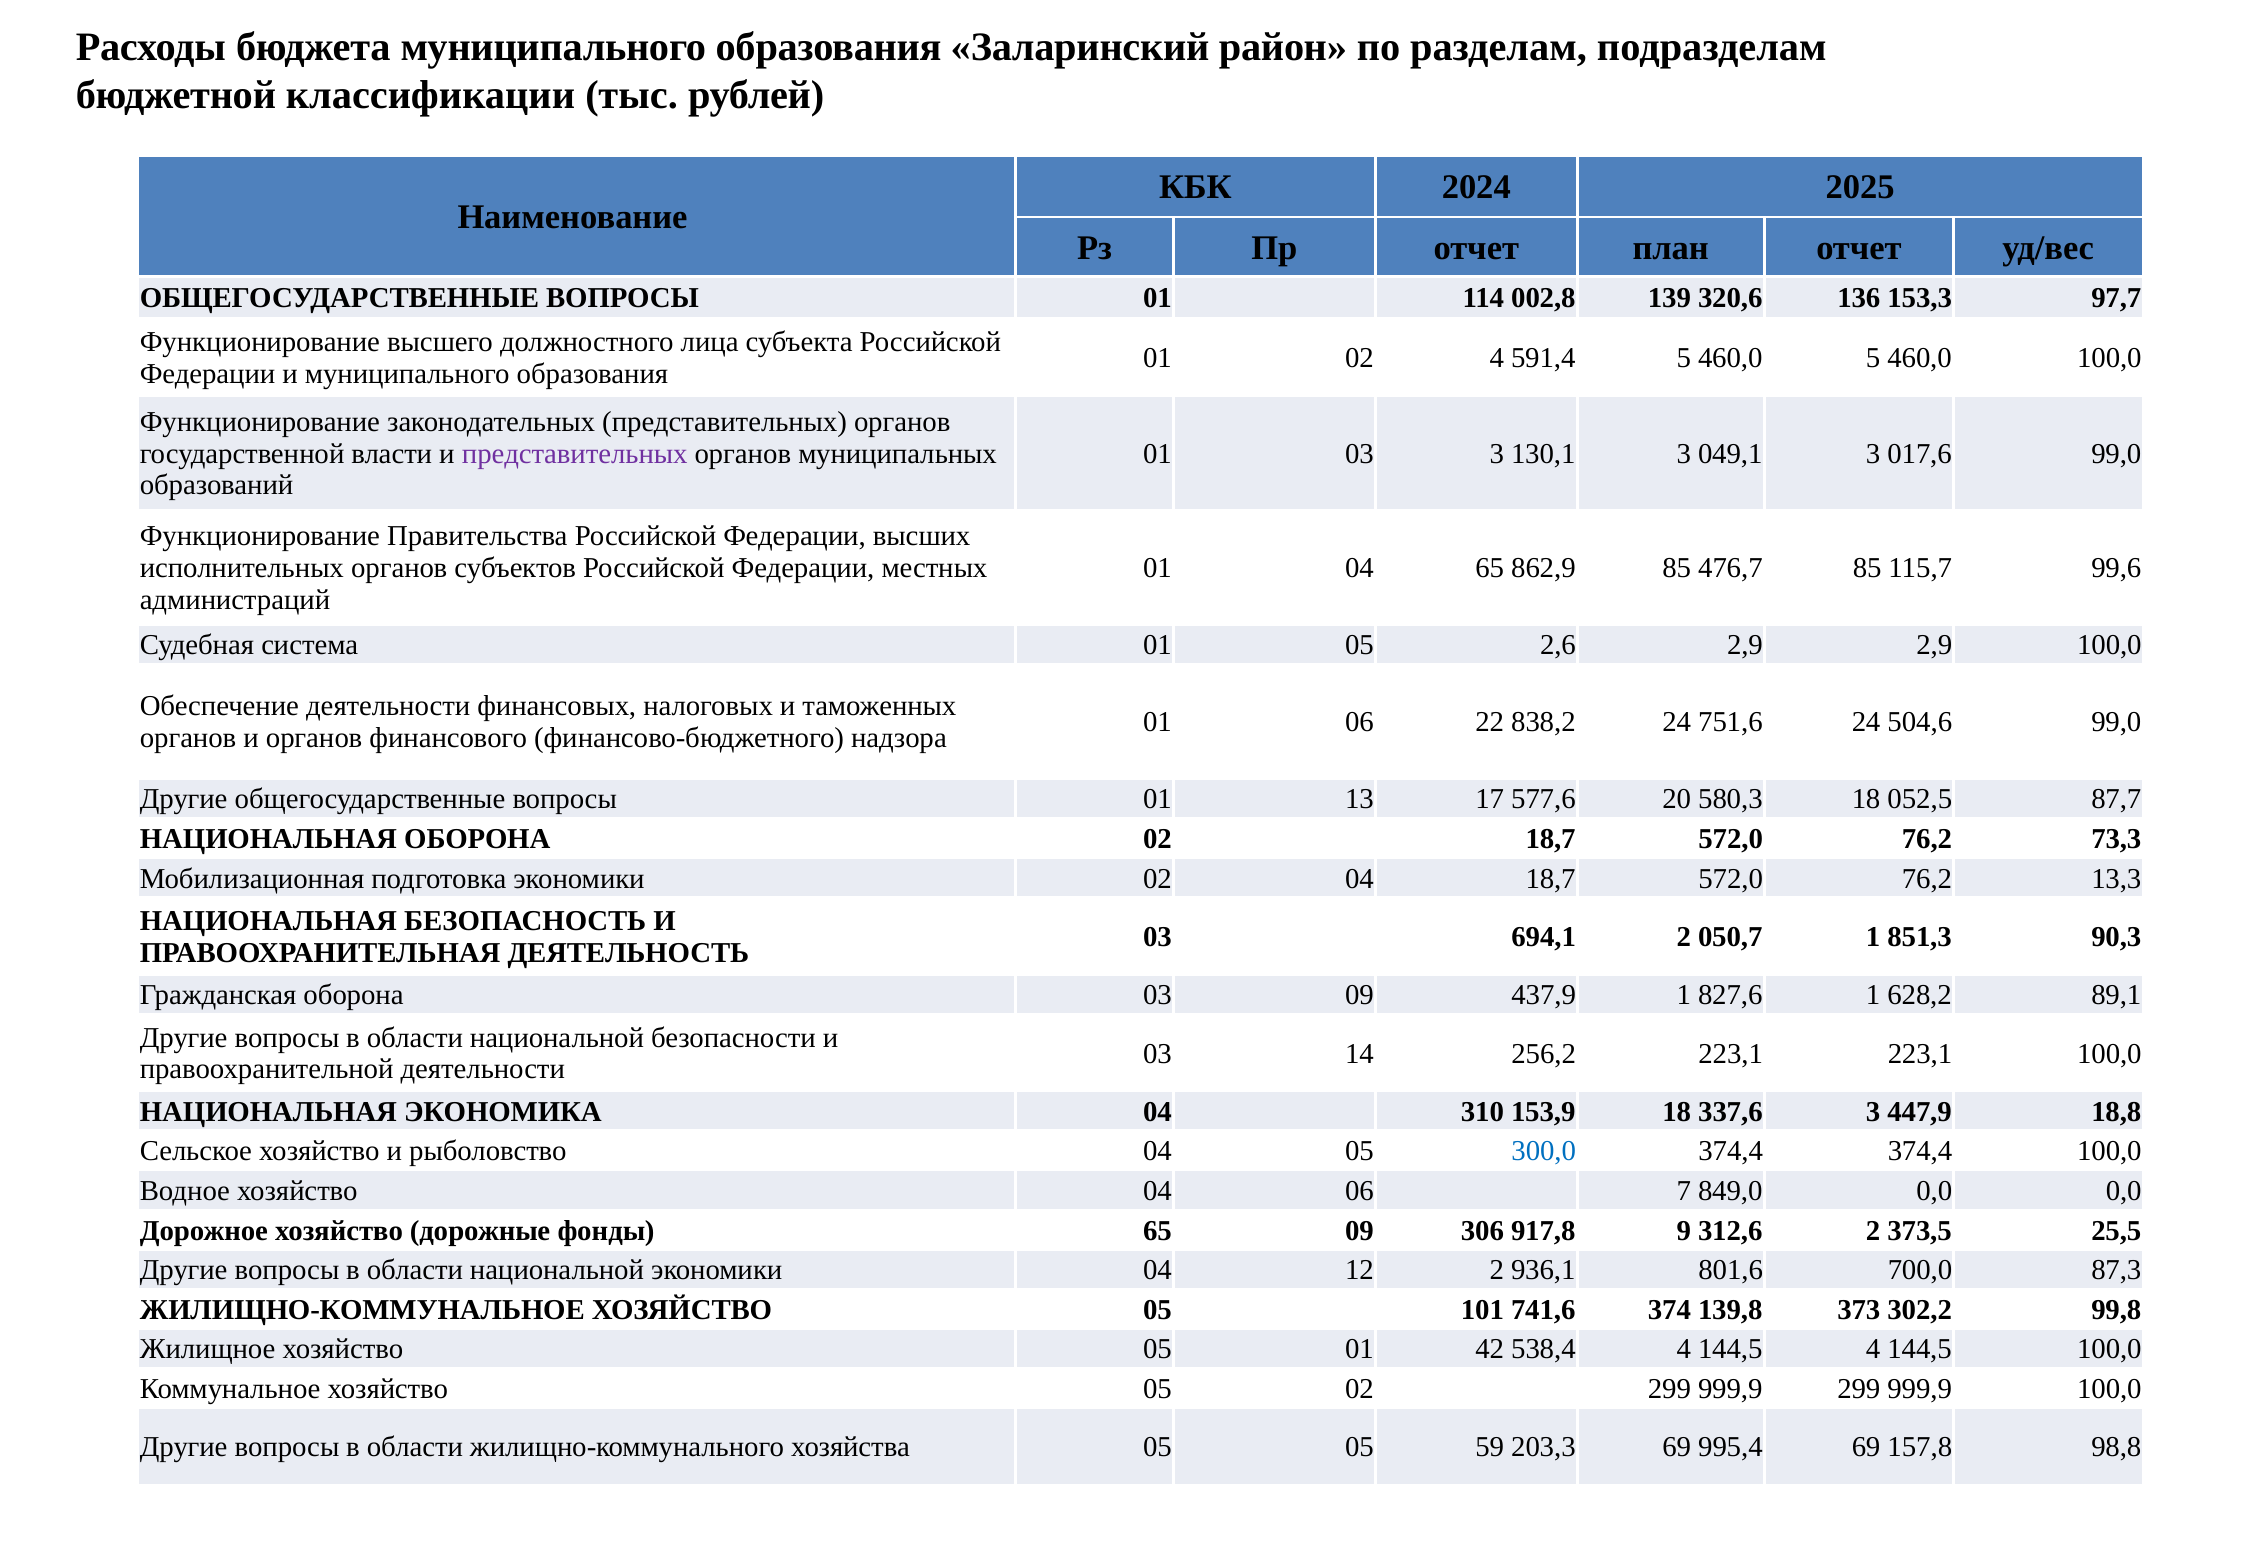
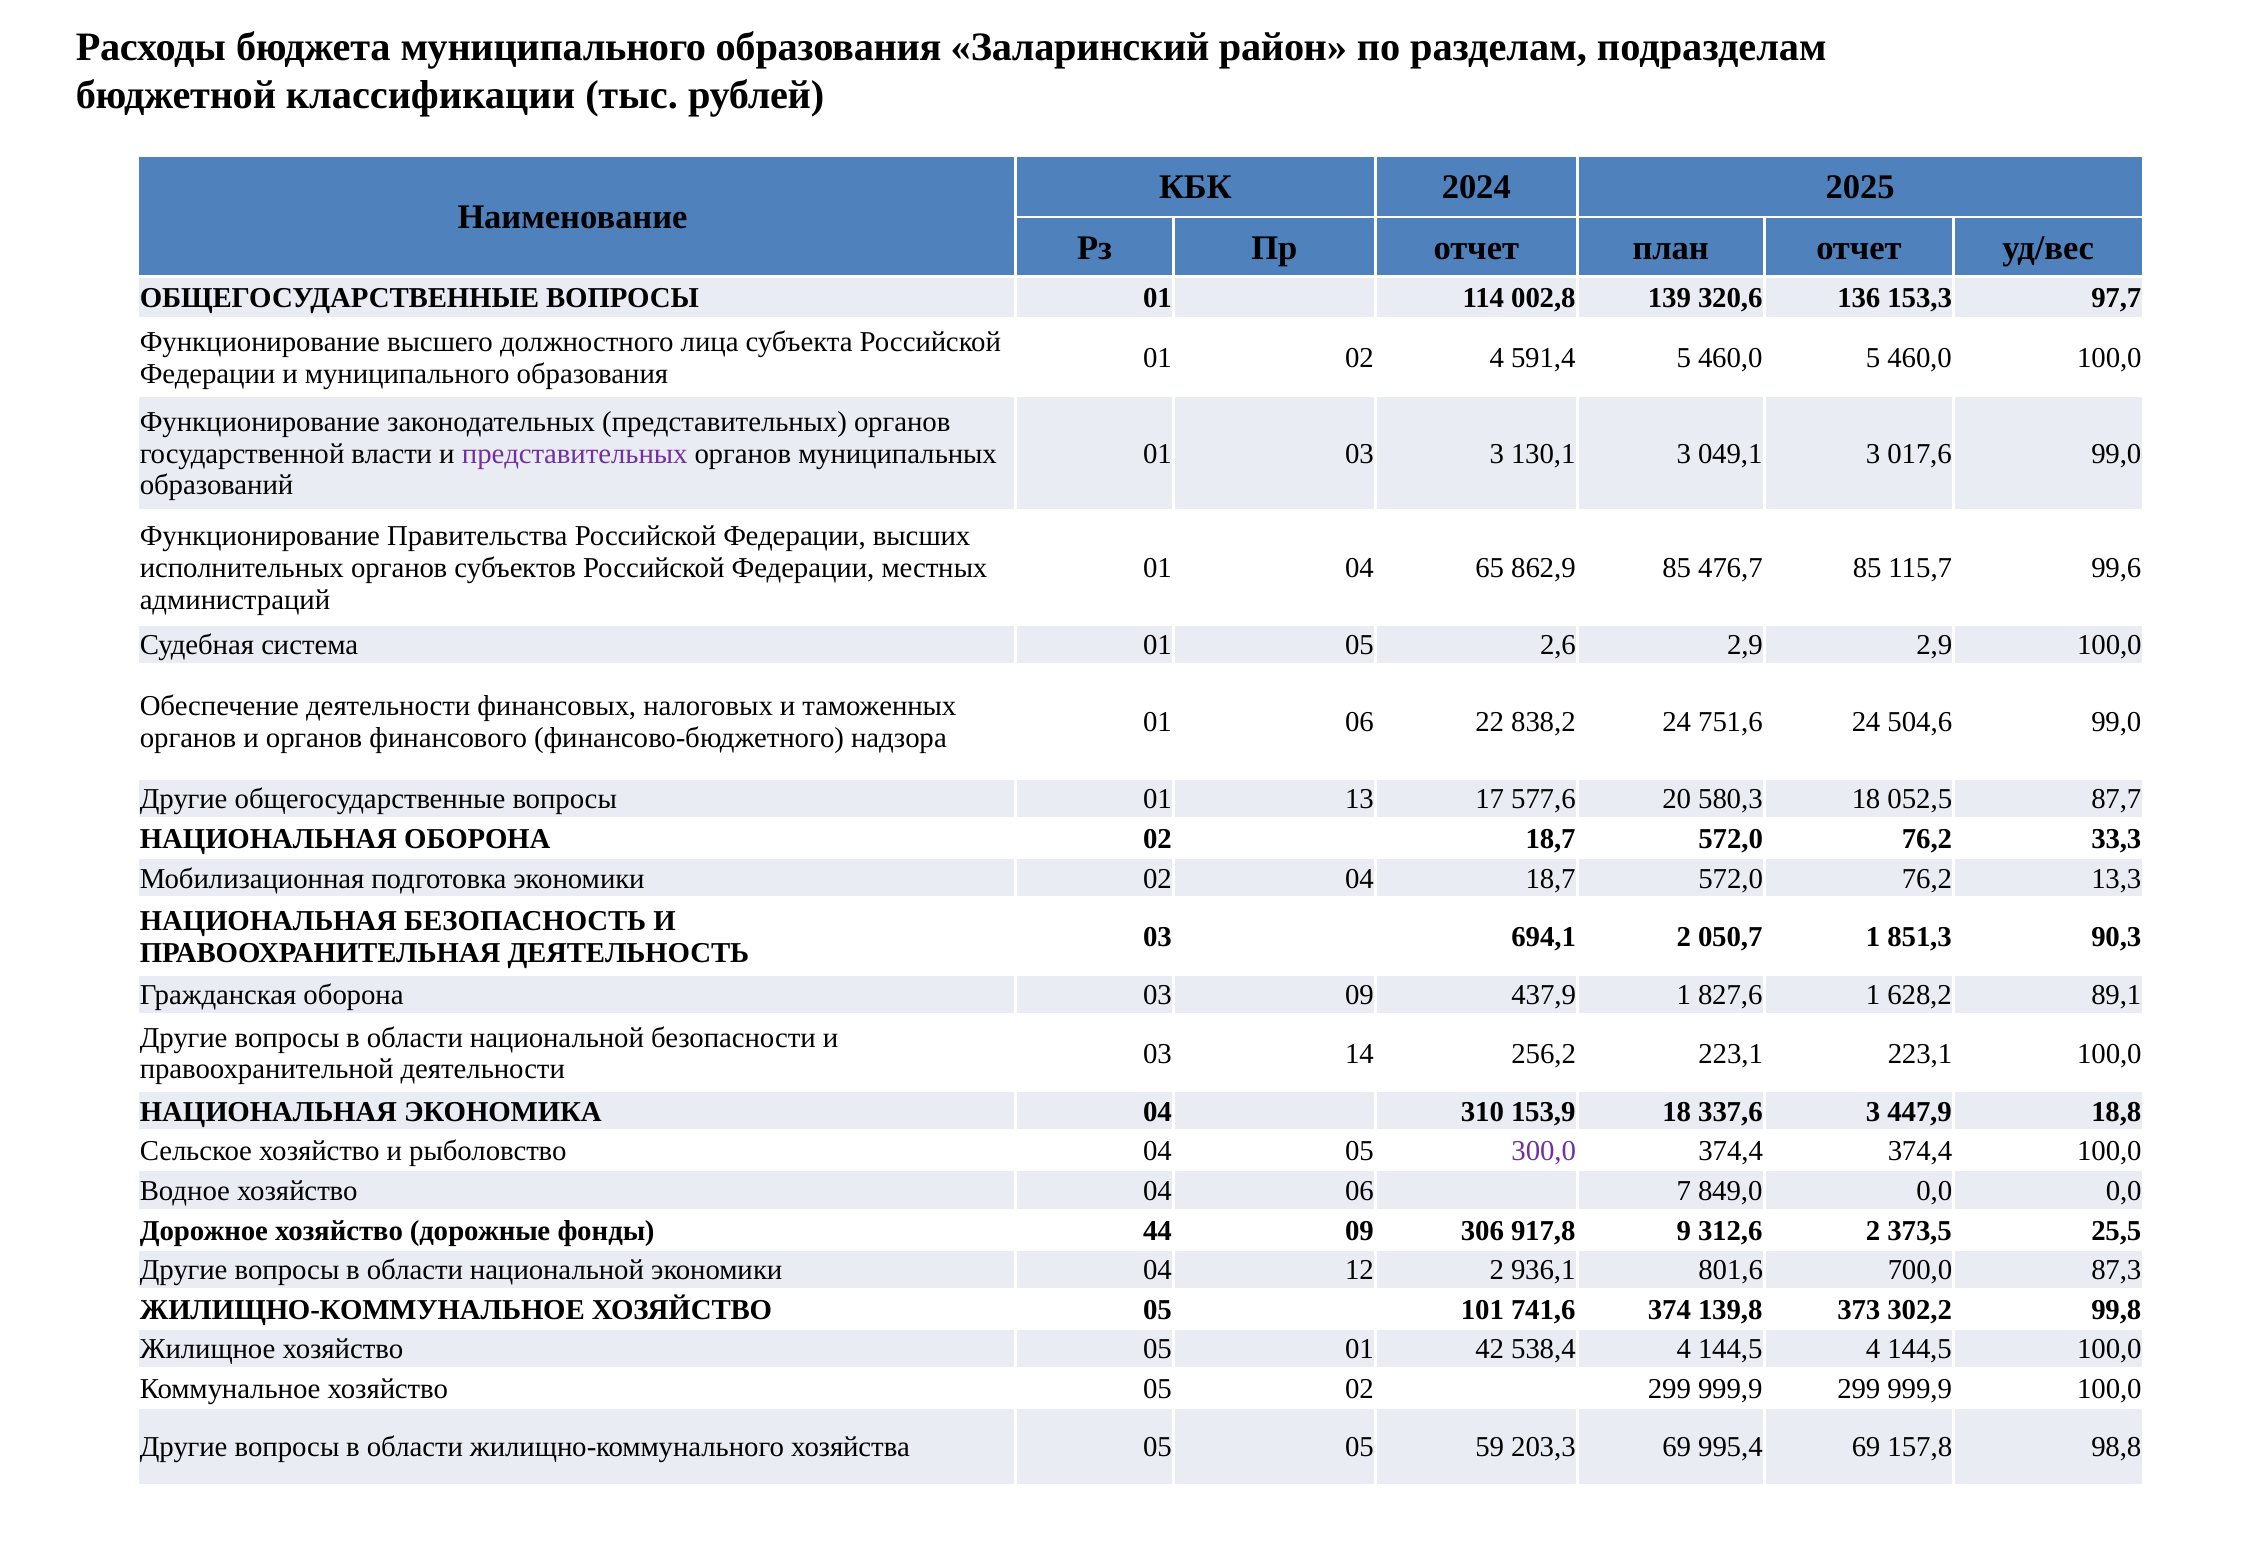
73,3: 73,3 -> 33,3 (2116, 839)
300,0 colour: blue -> purple (1544, 1152)
фонды 65: 65 -> 44 (1158, 1231)
